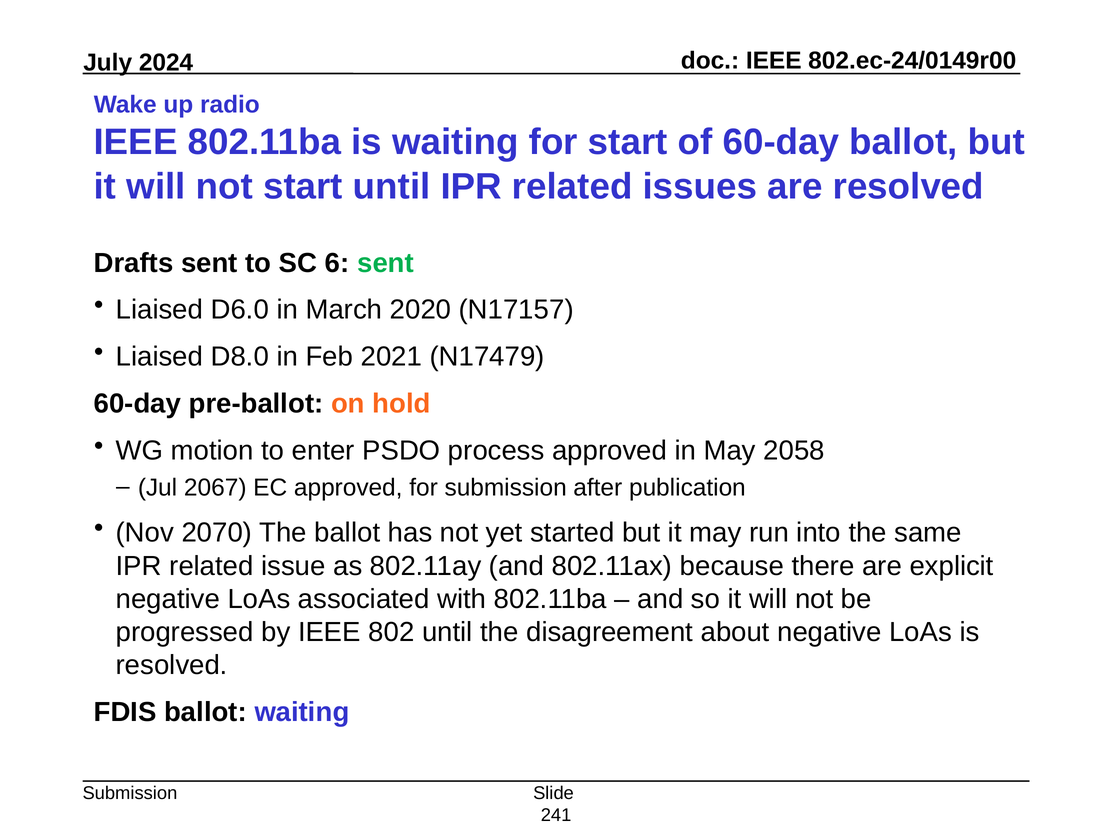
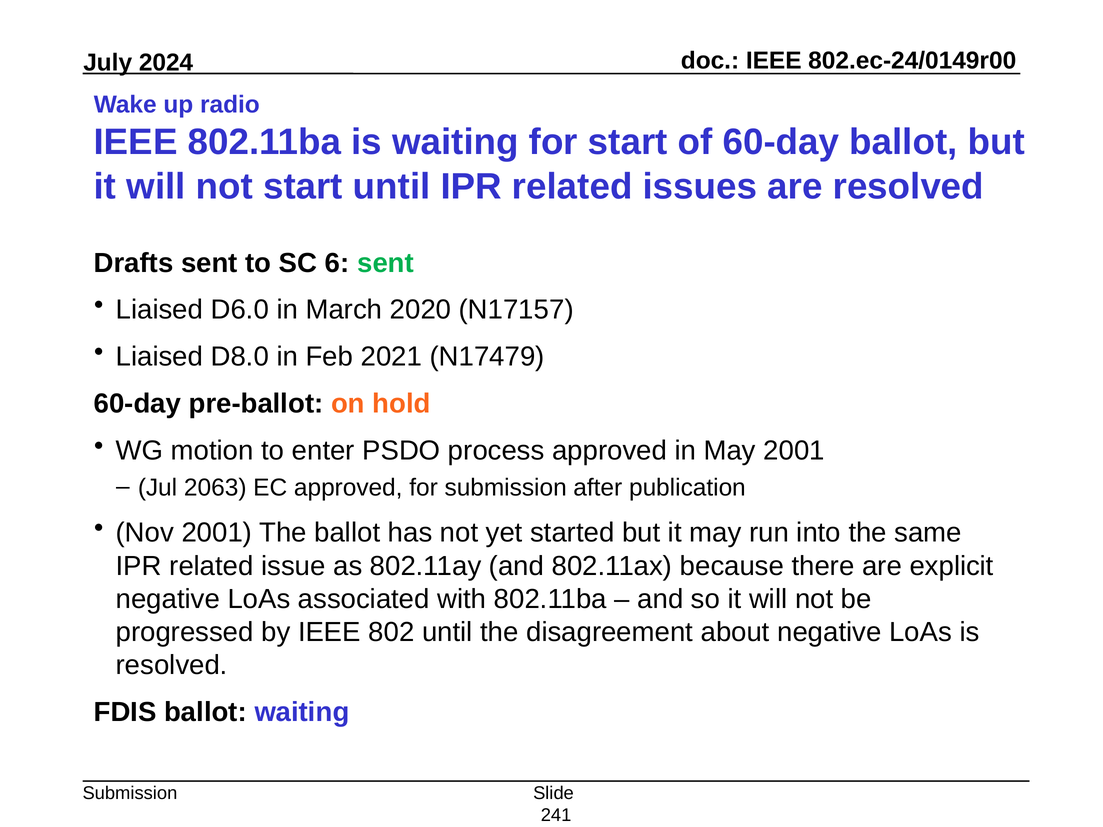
May 2058: 2058 -> 2001 (794, 451)
2067: 2067 -> 2063 (215, 488)
Nov 2070: 2070 -> 2001 (217, 533)
